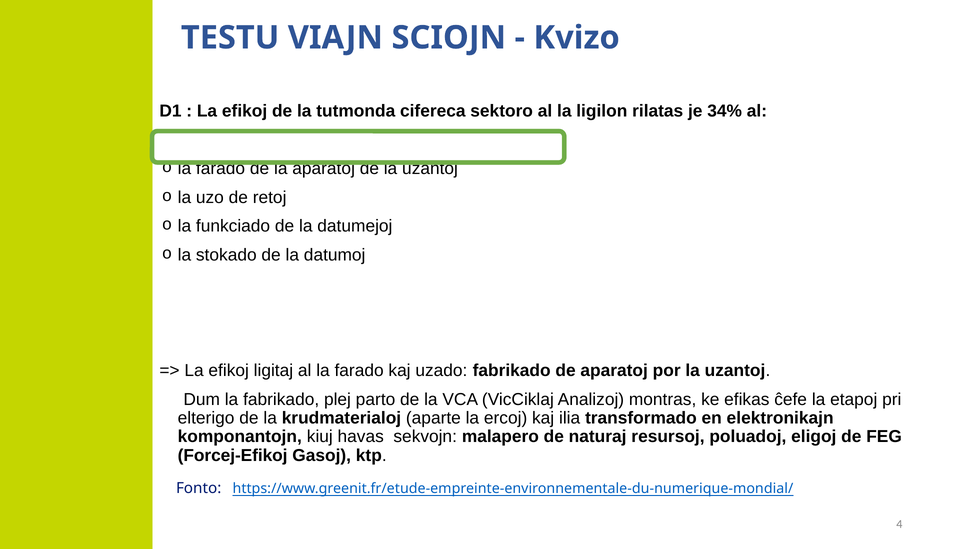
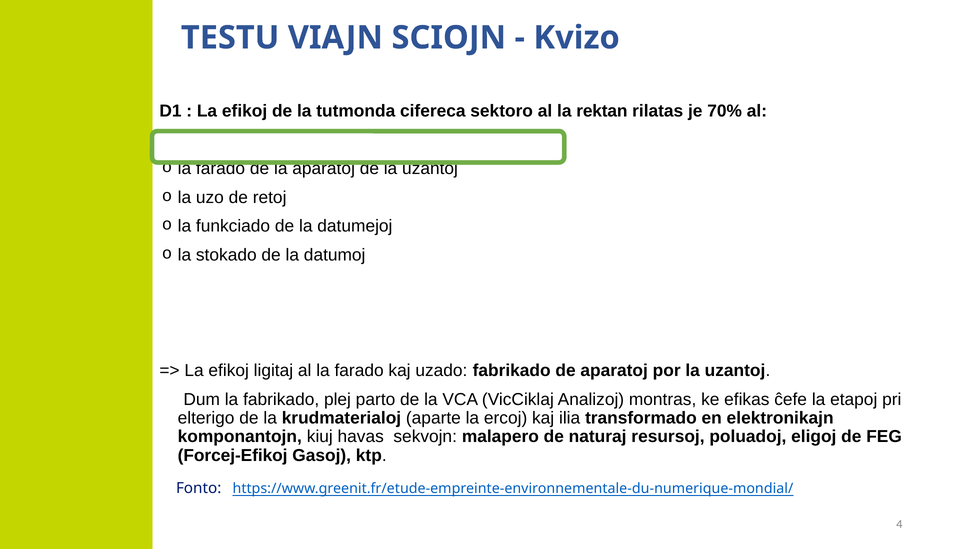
ligilon: ligilon -> rektan (602, 111)
34%: 34% -> 70% (725, 111)
